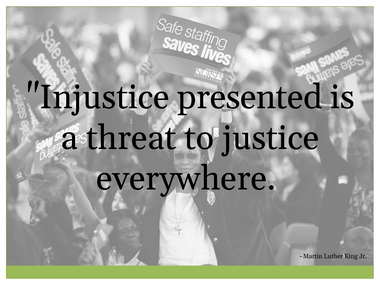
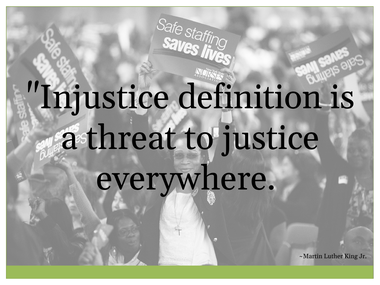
presented: presented -> definition (250, 97)
